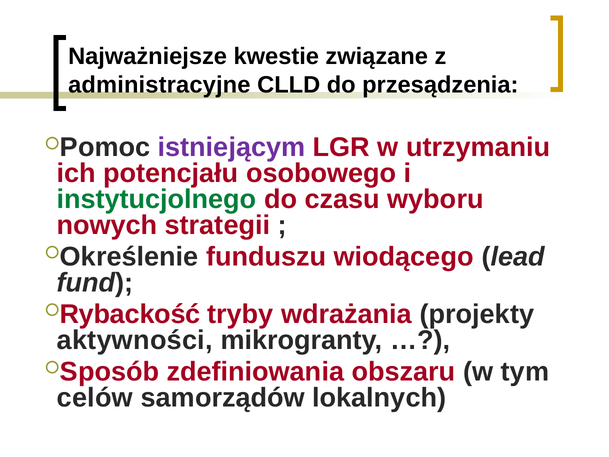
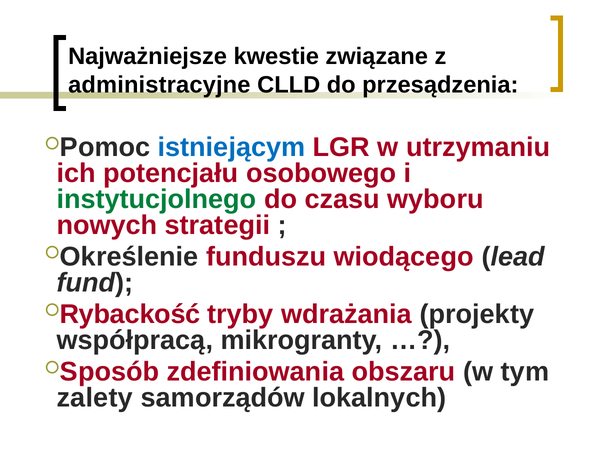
istniejącym colour: purple -> blue (232, 147)
aktywności: aktywności -> współpracą (135, 340)
celów: celów -> zalety (95, 398)
